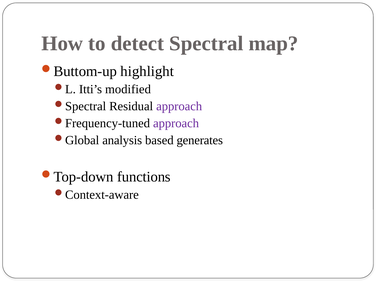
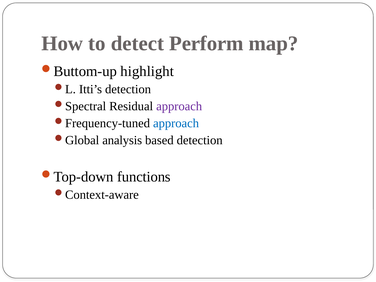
Spectral: Spectral -> Perform (206, 43)
Itti’s modified: modified -> detection (128, 89)
approach colour: purple -> blue (176, 123)
based generates: generates -> detection (200, 140)
